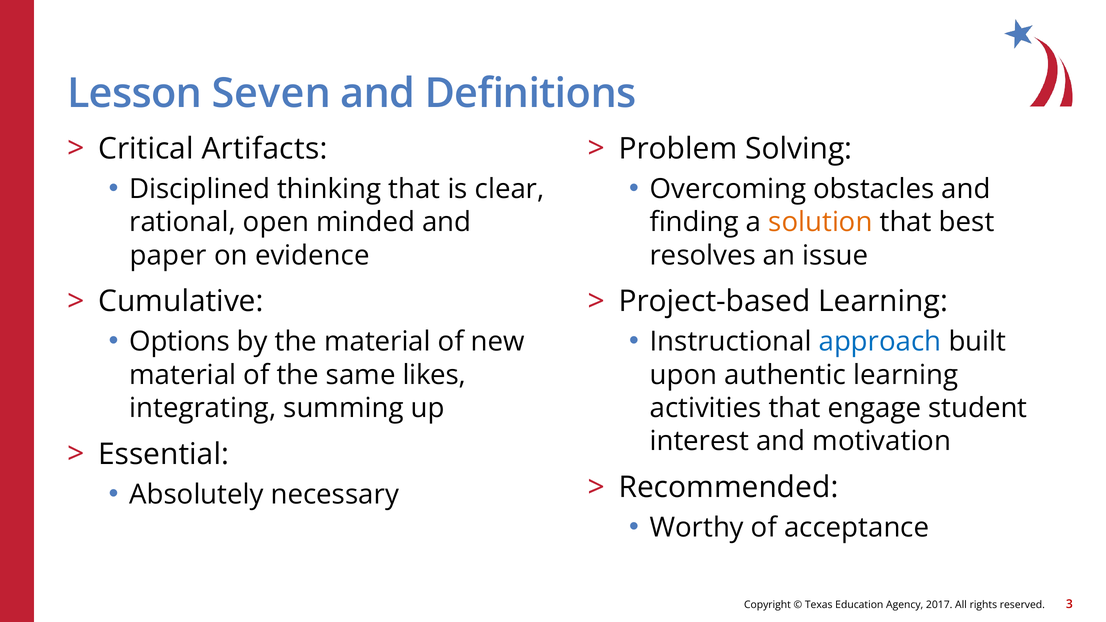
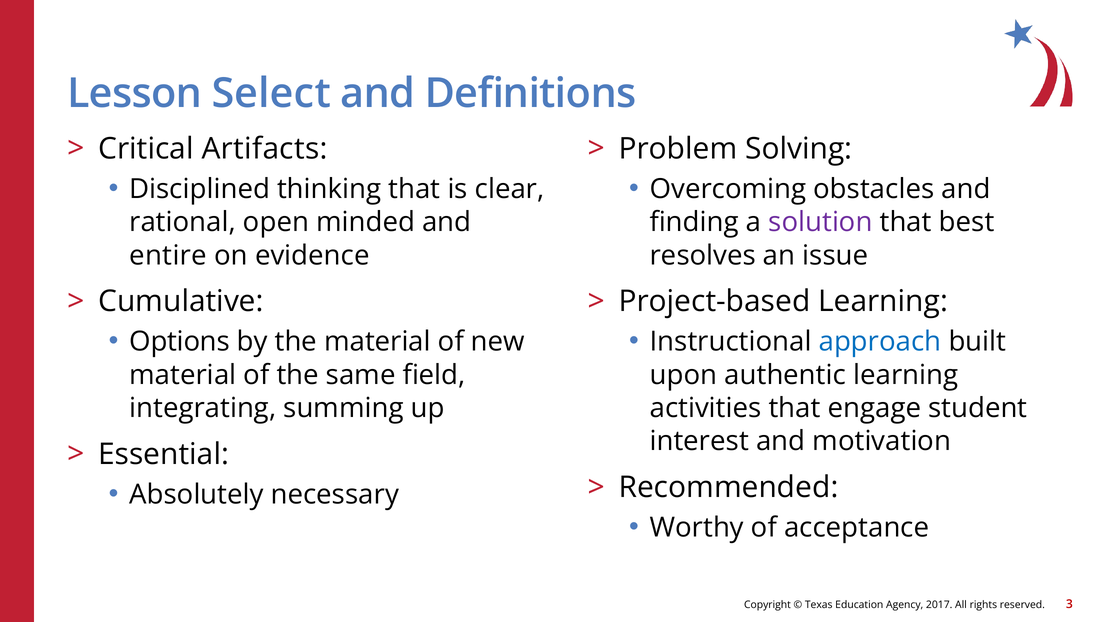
Seven: Seven -> Select (271, 94)
solution colour: orange -> purple (820, 222)
paper: paper -> entire (168, 255)
likes: likes -> field (434, 375)
